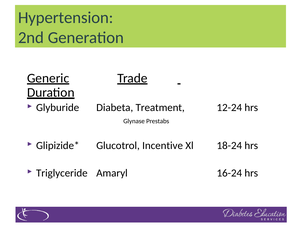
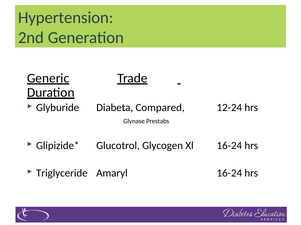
Treatment: Treatment -> Compared (160, 108)
Incentive: Incentive -> Glycogen (163, 146)
Xl 18-24: 18-24 -> 16-24 (229, 146)
